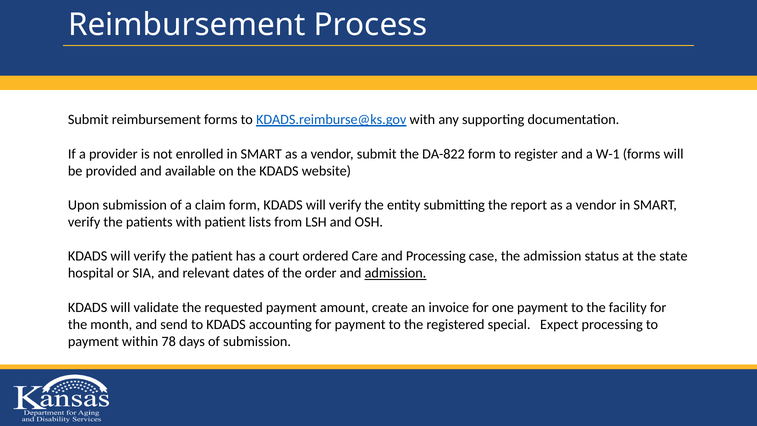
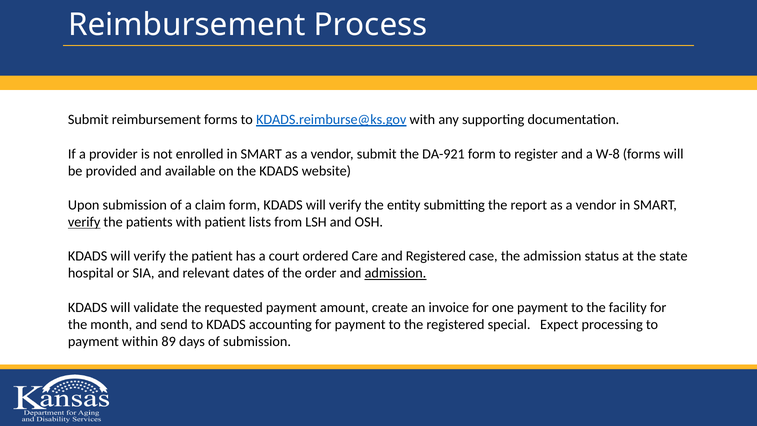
DA-822: DA-822 -> DA-921 (443, 154)
W-1: W-1 -> W-8 (608, 154)
verify underline: none -> present (84, 222)
and Processing: Processing -> Registered (436, 256)
78: 78 -> 89 (169, 341)
